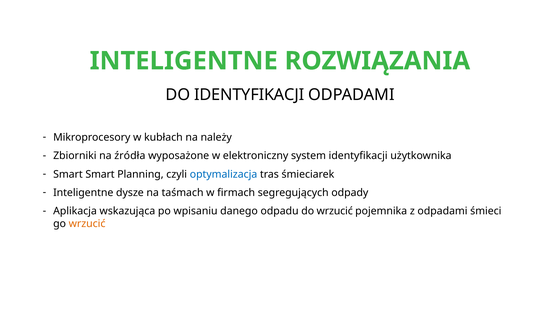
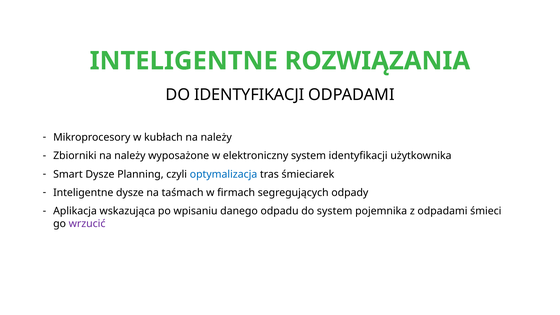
Zbiorniki na źródła: źródła -> należy (130, 156)
Smart Smart: Smart -> Dysze (100, 174)
do wrzucić: wrzucić -> system (335, 211)
wrzucić colour: orange -> purple (87, 224)
